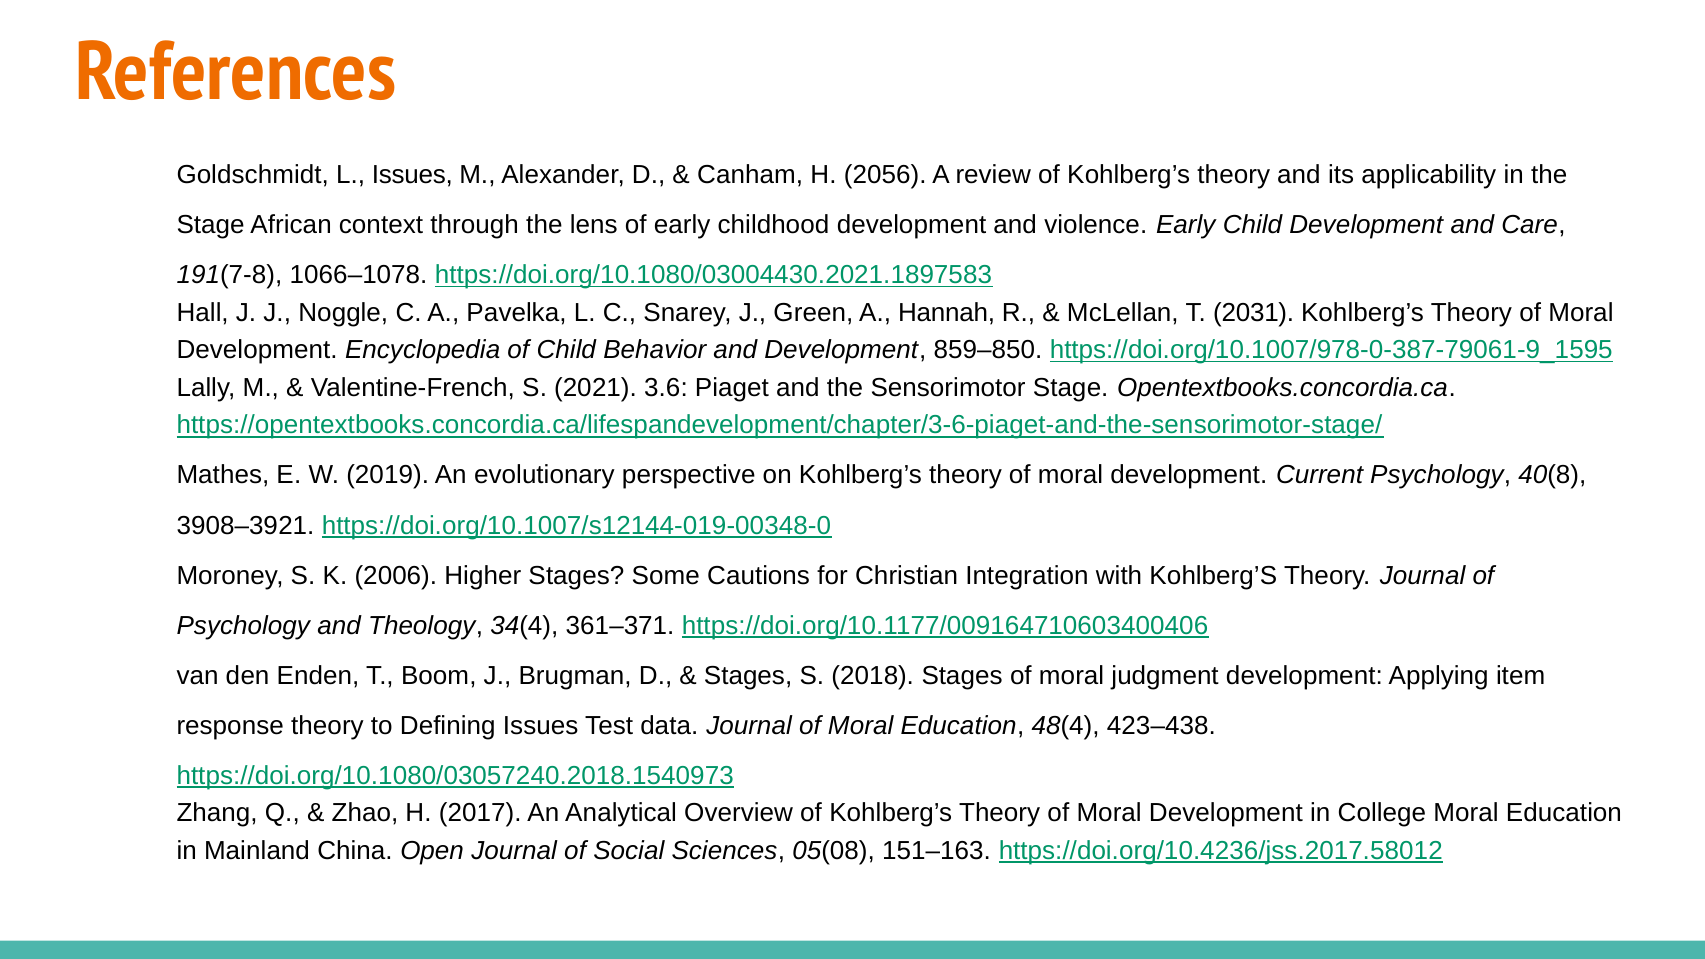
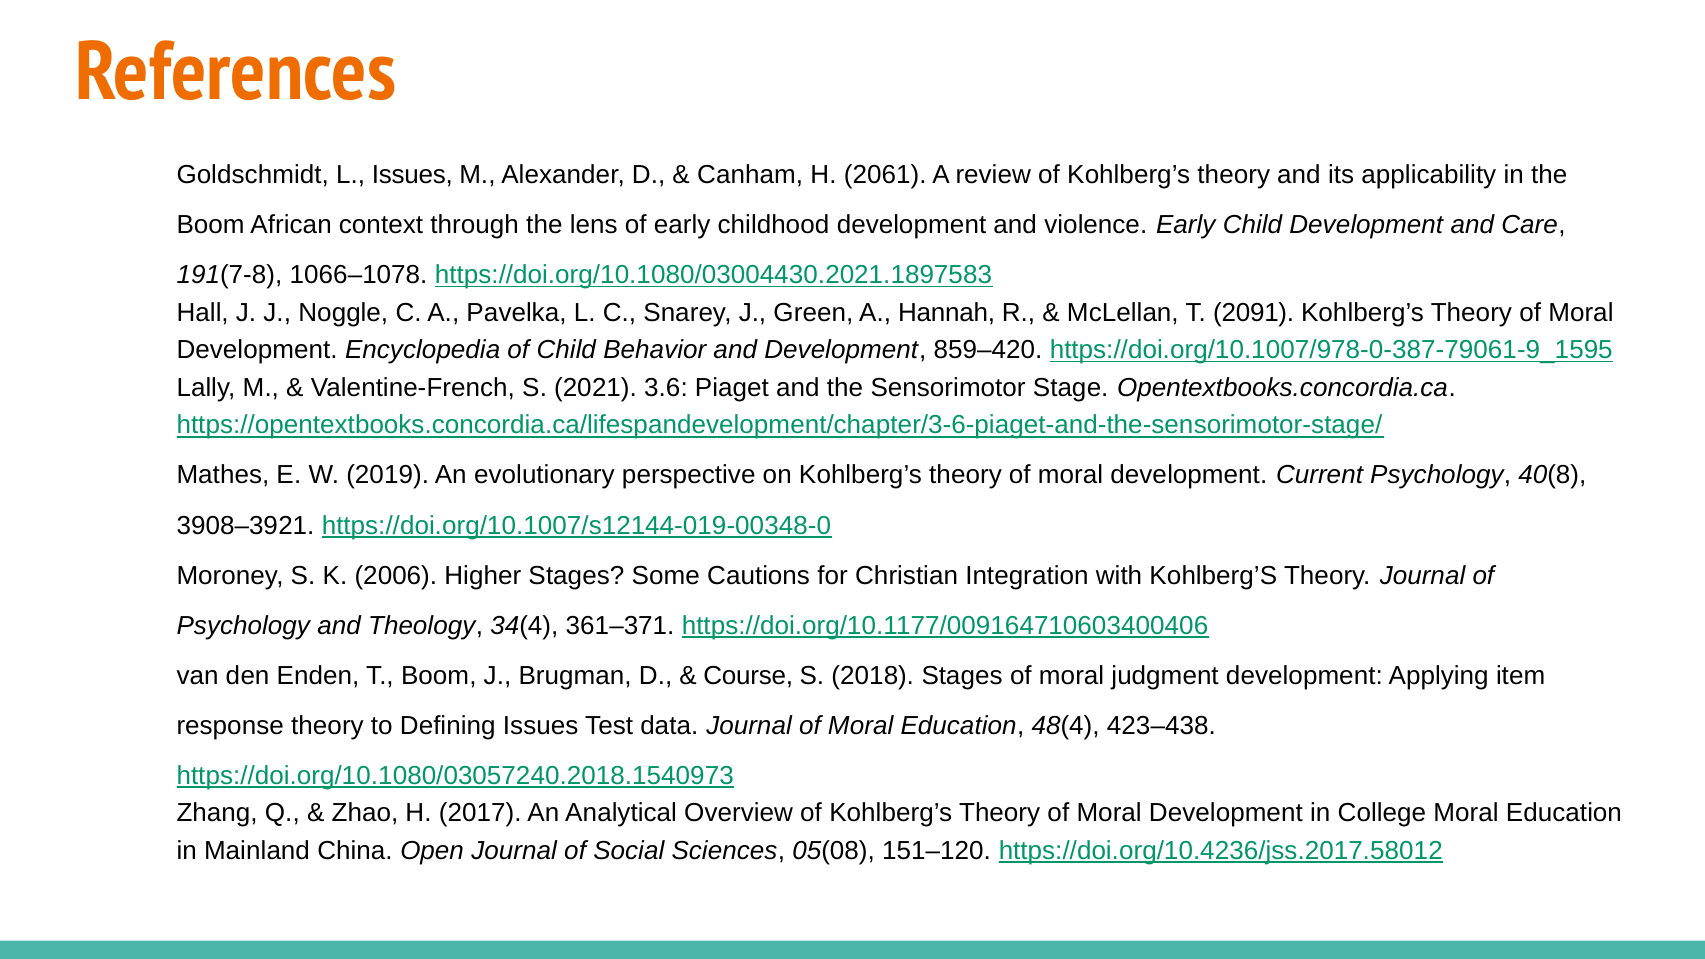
2056: 2056 -> 2061 (885, 175)
Stage: Stage -> Boom (211, 225)
2031: 2031 -> 2091 (1254, 313)
859–850: 859–850 -> 859–420 (988, 350)
Stages: Stages -> Course (748, 675)
151–163: 151–163 -> 151–120 (937, 851)
